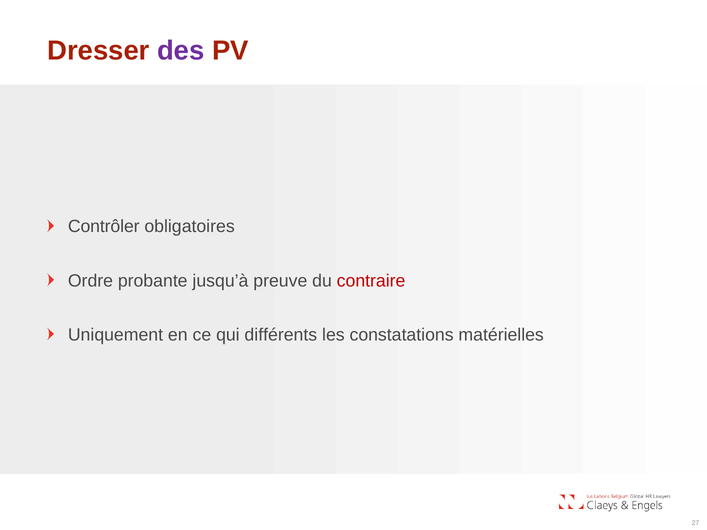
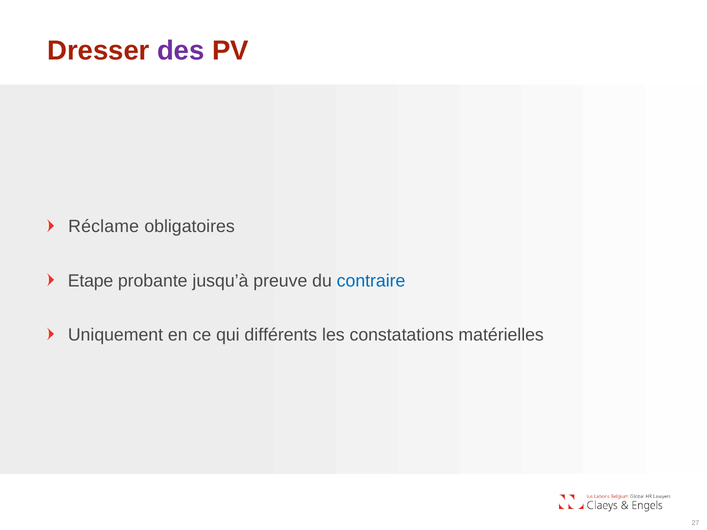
Contrôler: Contrôler -> Réclame (104, 227)
Ordre: Ordre -> Etape (91, 281)
contraire colour: red -> blue (371, 281)
